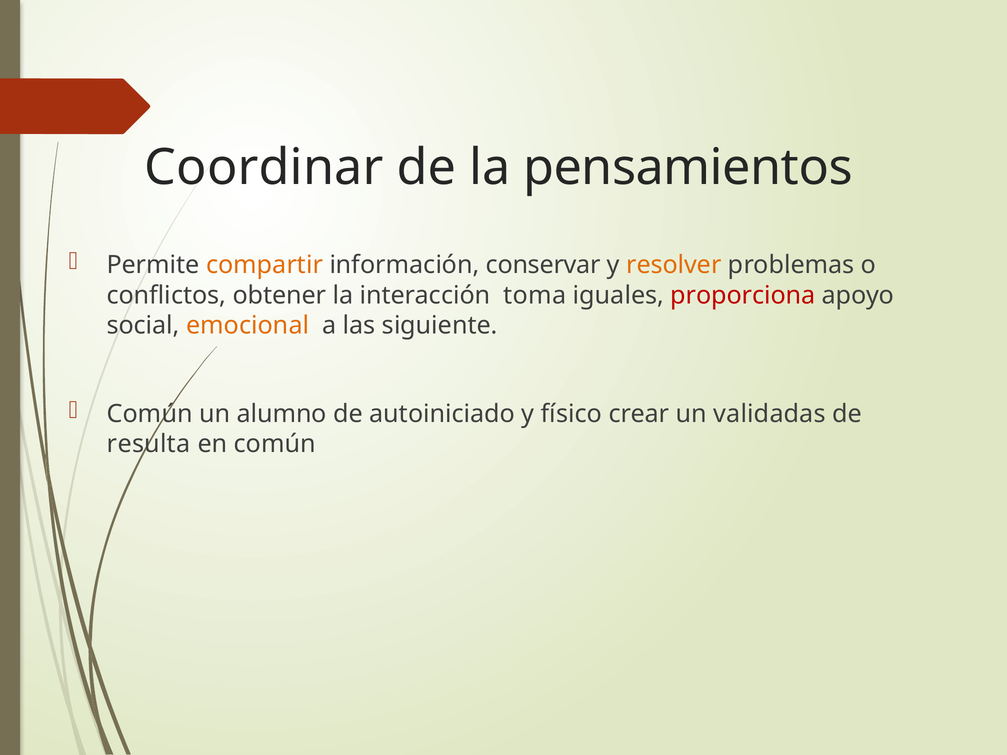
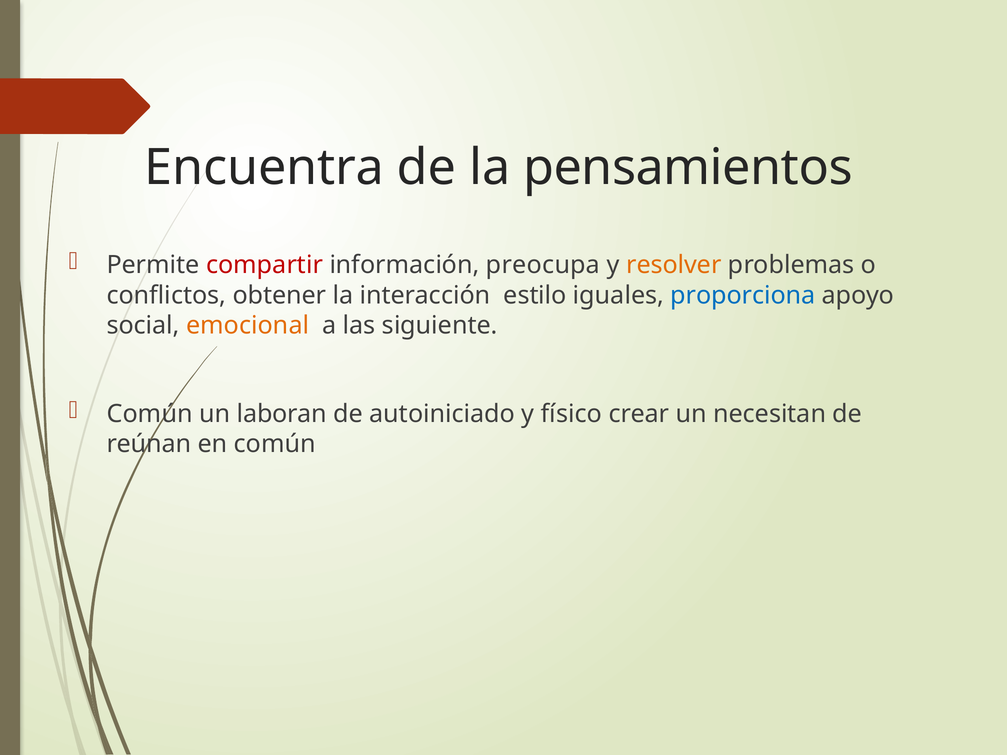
Coordinar: Coordinar -> Encuentra (264, 168)
compartir colour: orange -> red (265, 265)
conservar: conservar -> preocupa (543, 265)
toma: toma -> estilo (535, 295)
proporciona colour: red -> blue (743, 295)
alumno: alumno -> laboran (282, 414)
validadas: validadas -> necesitan (770, 414)
resulta: resulta -> reúnan (149, 444)
